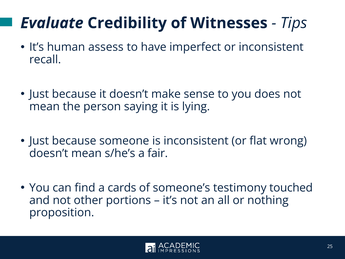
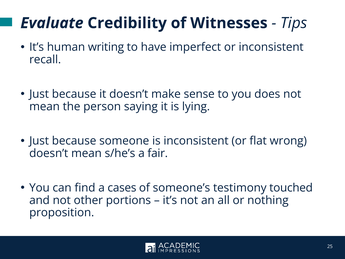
assess: assess -> writing (106, 47)
cards: cards -> cases (122, 188)
